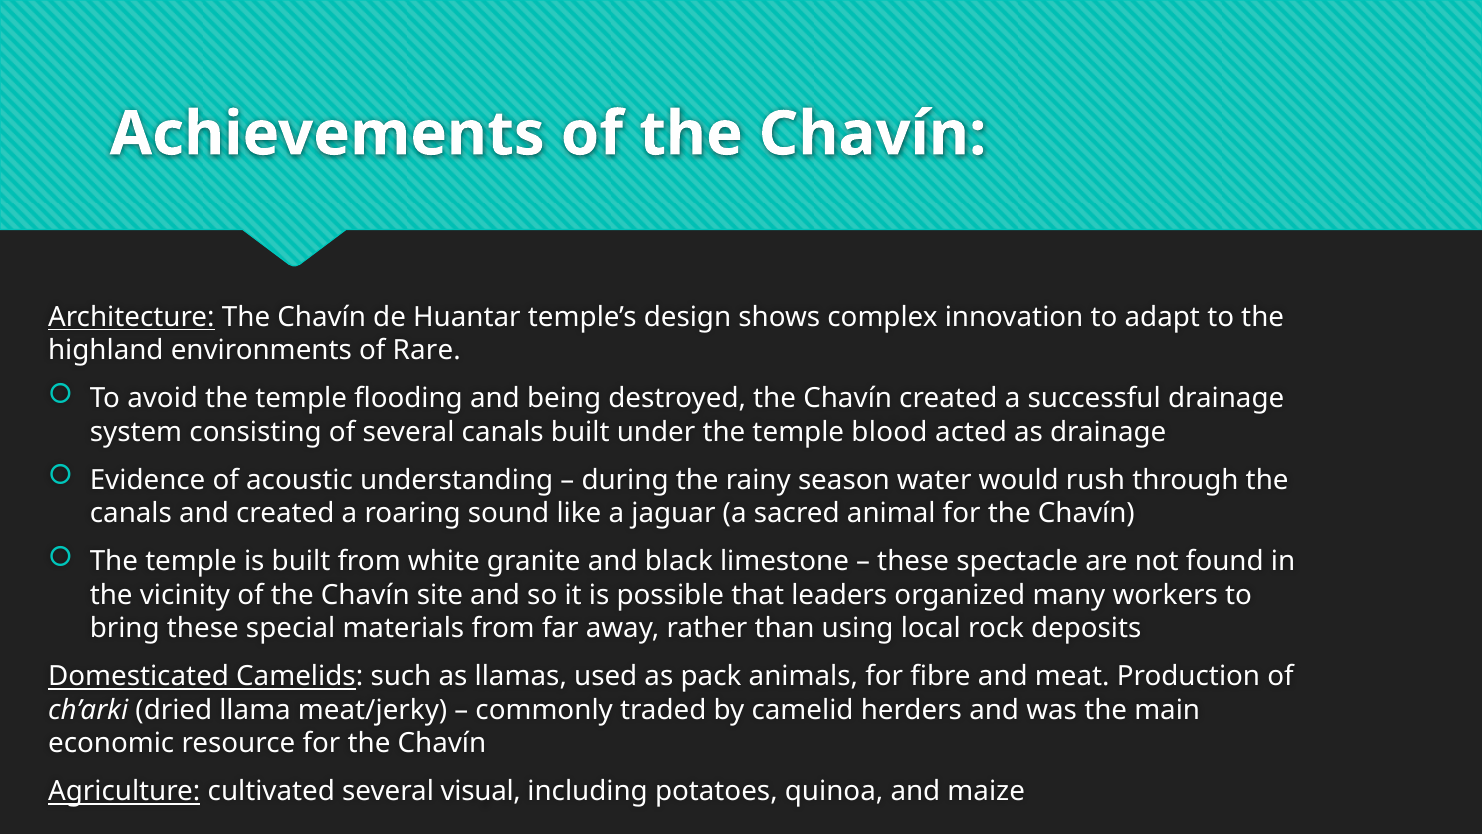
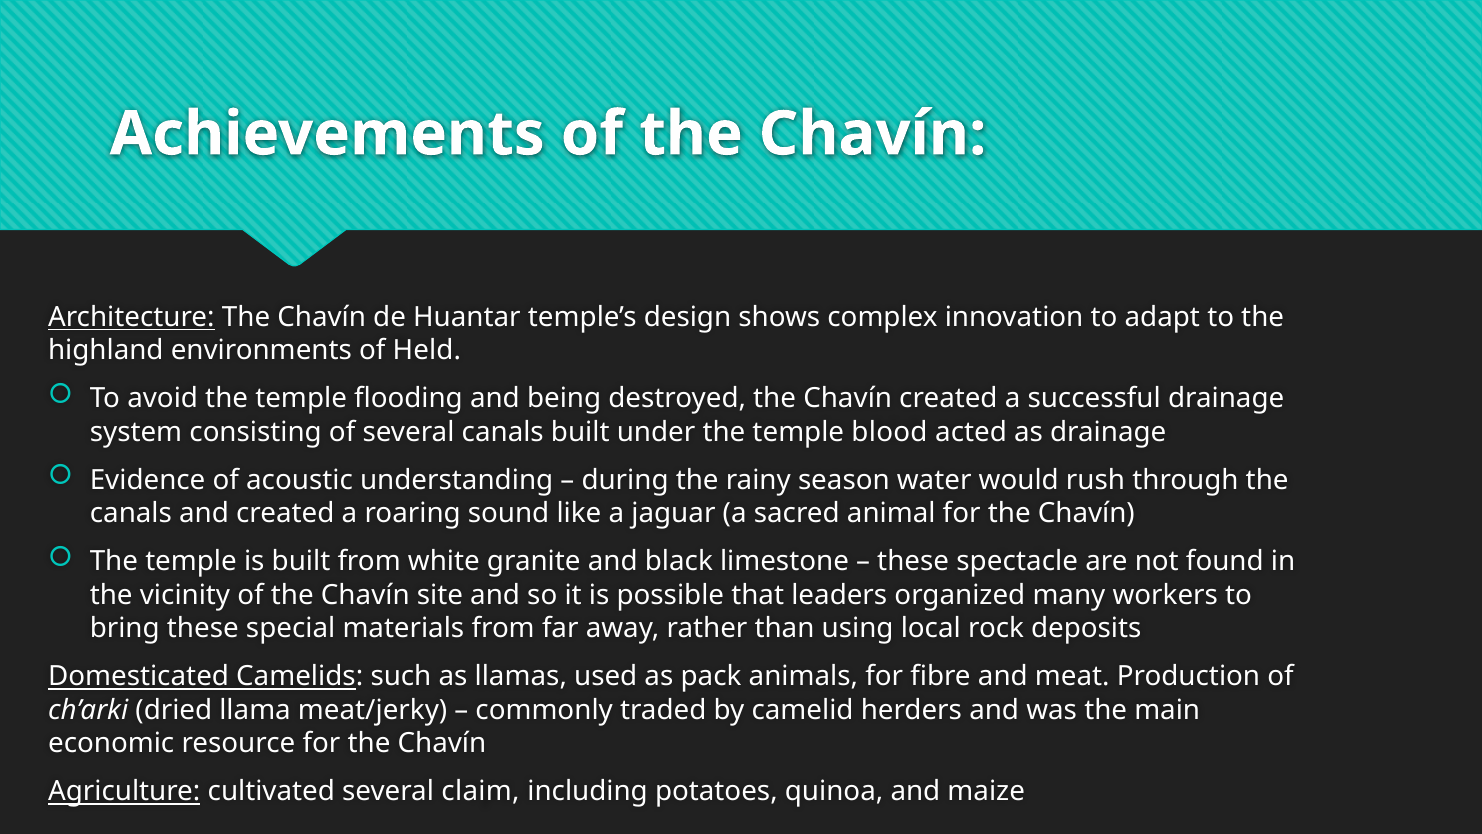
Rare: Rare -> Held (427, 350)
visual: visual -> claim (481, 791)
